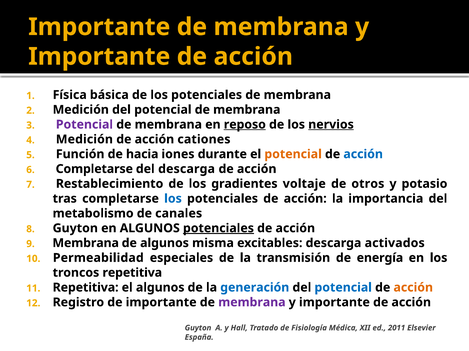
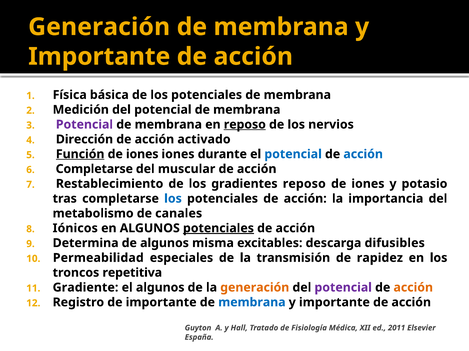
Importante: Importante -> Generación (99, 27)
nervios underline: present -> none (331, 125)
Medición: Medición -> Dirección (84, 140)
cationes: cationes -> activado (204, 140)
Función underline: none -> present (80, 154)
hacia: hacia -> iones (142, 154)
potencial colour: orange -> blue (293, 154)
del descarga: descarga -> muscular (187, 169)
gradientes voltaje: voltaje -> reposo (304, 184)
otros: otros -> iones (368, 184)
Guyton: Guyton -> Iónicos (75, 229)
Membrana: Membrana -> Determina (86, 244)
activados: activados -> difusibles (395, 244)
energía: energía -> rapidez (380, 258)
Repetitiva: Repetitiva -> Gradiente (86, 288)
generación colour: blue -> orange (255, 288)
potencial colour: blue -> purple (343, 288)
membrana colour: purple -> blue (252, 303)
